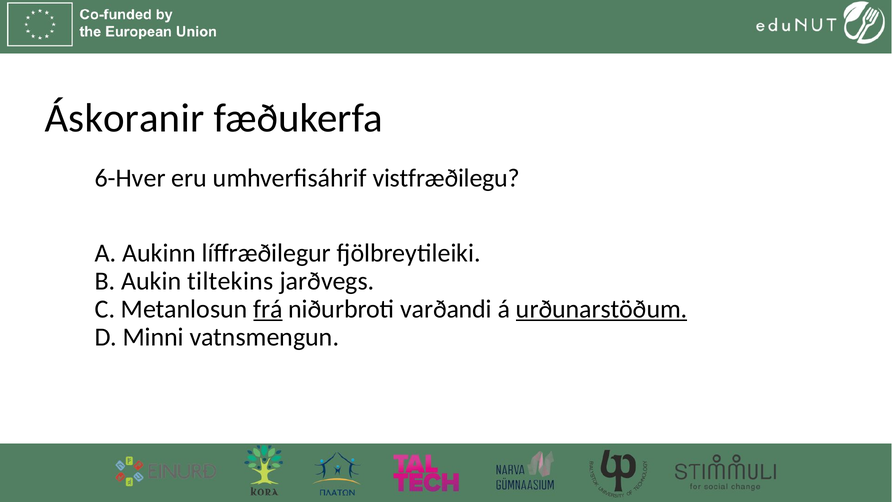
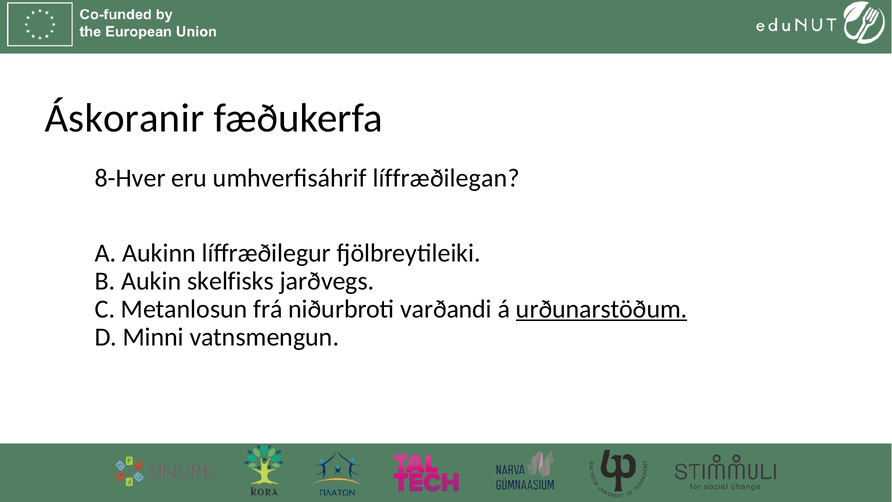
6-Hver: 6-Hver -> 8-Hver (130, 178)
vistfræðilegu: vistfræðilegu -> líffræðilegan (446, 178)
tiltekins: tiltekins -> skelfisks (231, 281)
frá underline: present -> none (268, 309)
